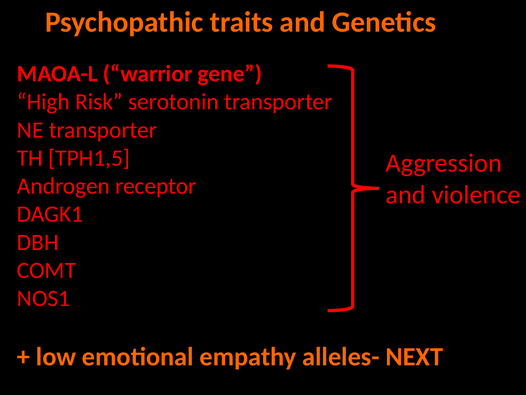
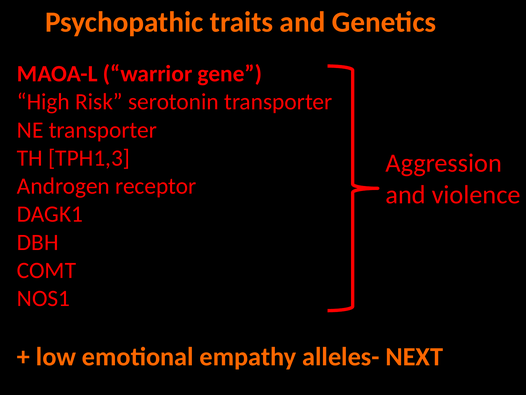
TPH1,5: TPH1,5 -> TPH1,3 (89, 158)
